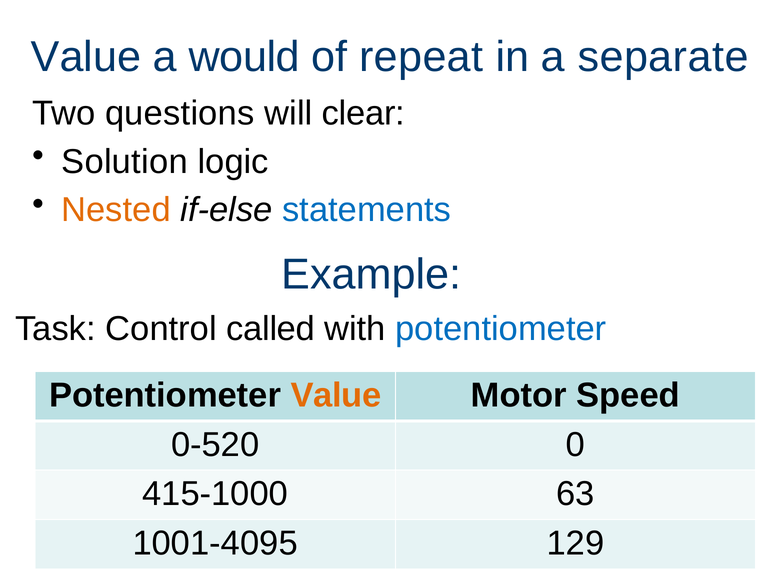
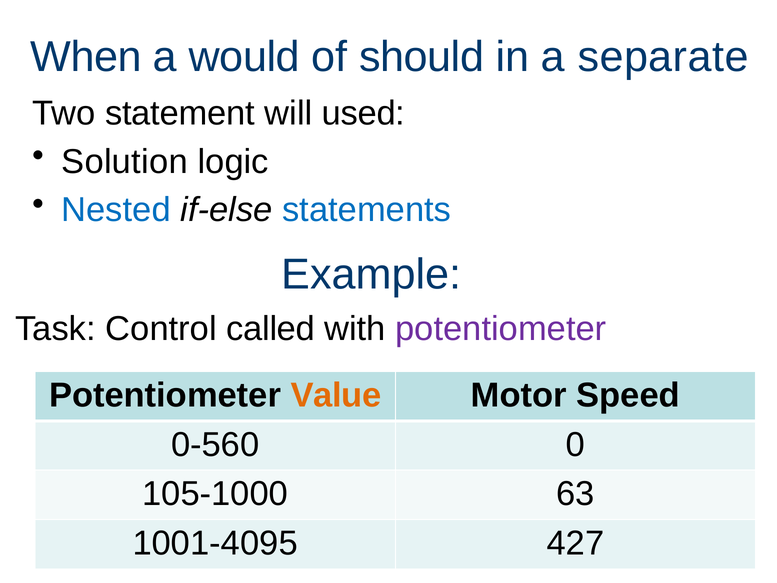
Value: Value -> When (86, 57)
repeat: repeat -> should (422, 57)
questions: questions -> statement (180, 113)
clear: clear -> used (363, 113)
Nested colour: orange -> blue (116, 210)
potentiometer colour: blue -> purple (501, 329)
0-520: 0-520 -> 0-560 (215, 445)
415-1000: 415-1000 -> 105-1000 (215, 494)
129: 129 -> 427 (575, 543)
